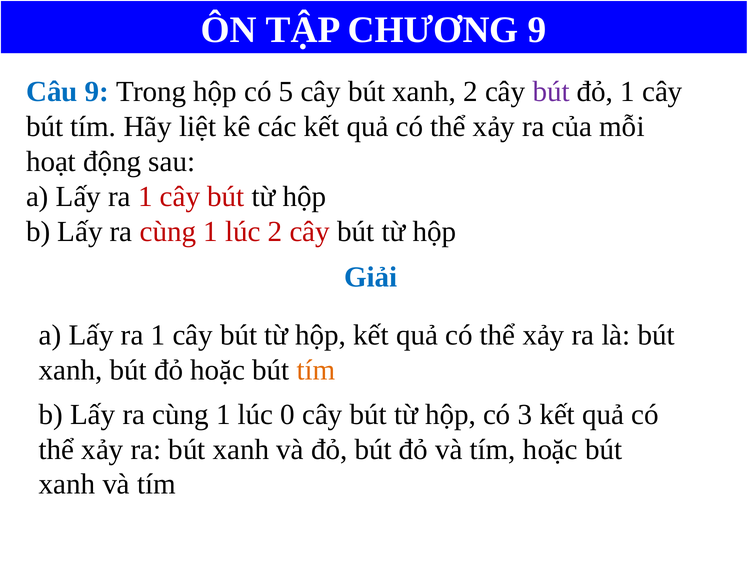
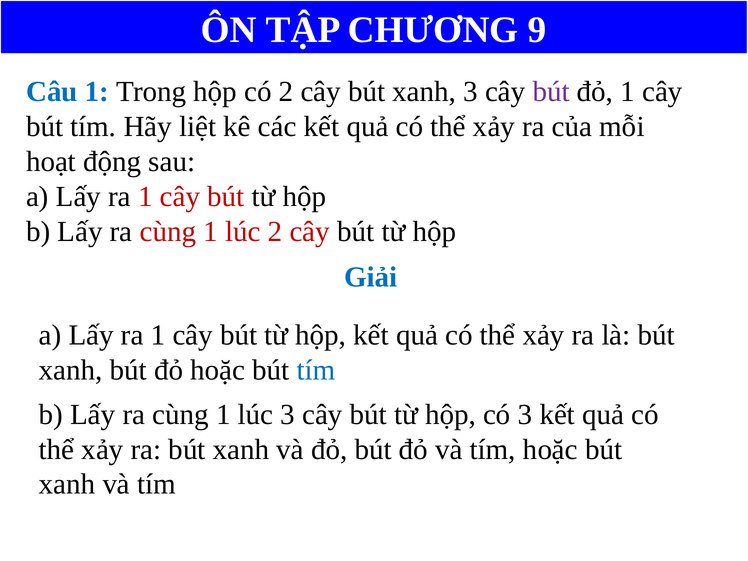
Câu 9: 9 -> 1 (97, 92)
có 5: 5 -> 2 (286, 92)
xanh 2: 2 -> 3 (471, 92)
tím colour: orange -> blue (316, 370)
lúc 0: 0 -> 3 (288, 414)
